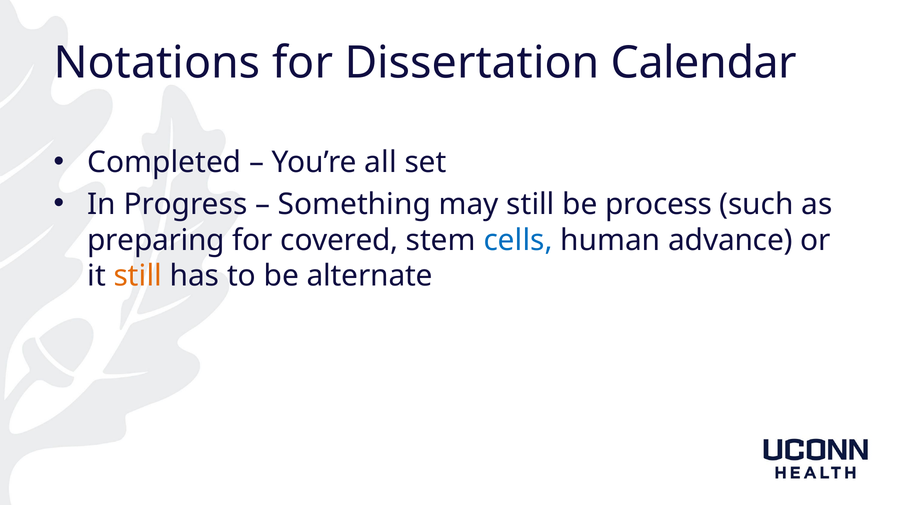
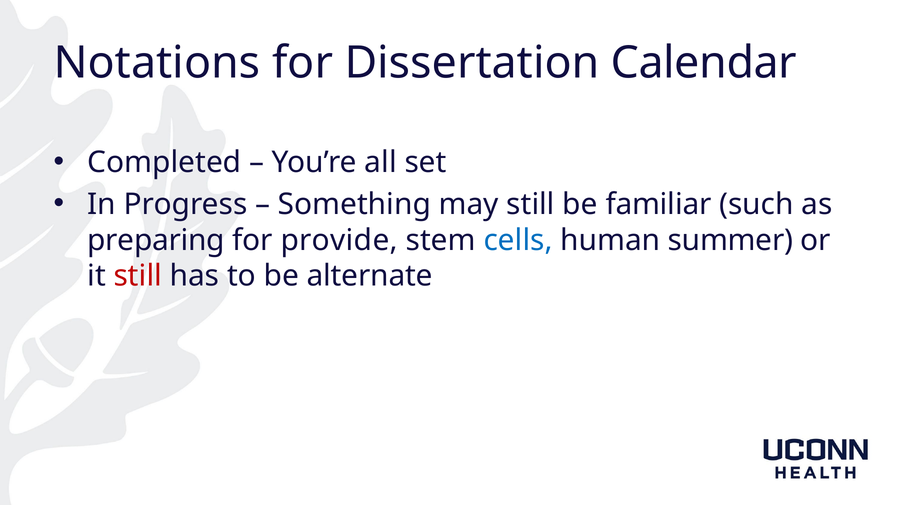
process: process -> familiar (659, 204)
covered: covered -> provide (339, 240)
advance: advance -> summer (731, 240)
still colour: orange -> red (138, 276)
